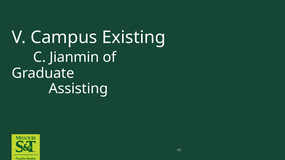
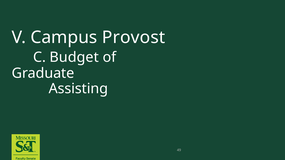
Existing: Existing -> Provost (134, 37)
Jianmin: Jianmin -> Budget (74, 57)
